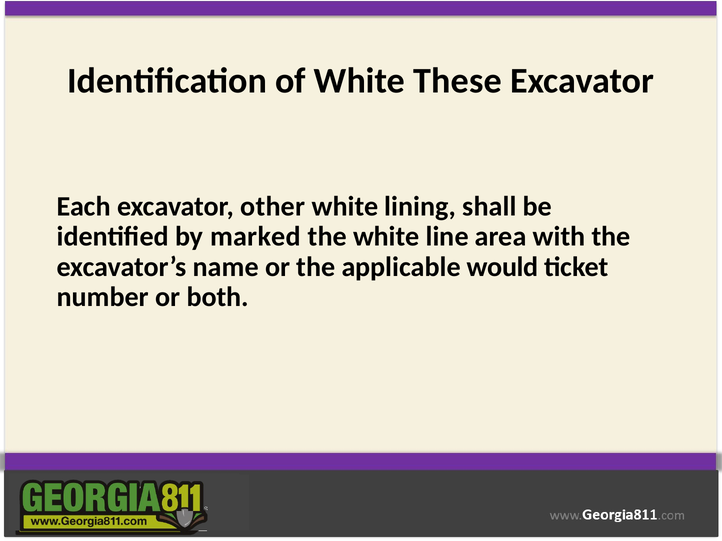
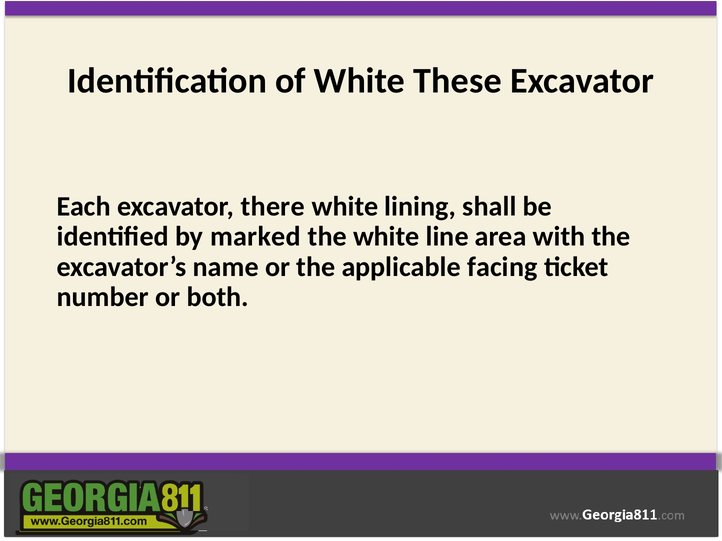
other: other -> there (273, 207)
would: would -> facing (502, 267)
